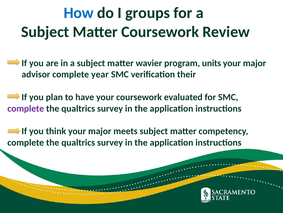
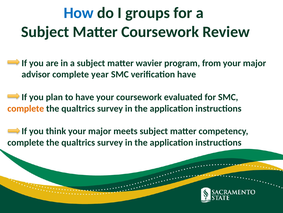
units: units -> from (212, 63)
verification their: their -> have (187, 74)
complete colour: purple -> orange (26, 108)
